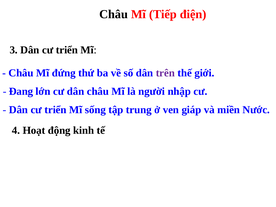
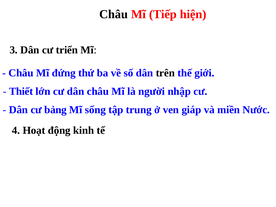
điện: điện -> hiện (193, 14)
trên colour: purple -> black (165, 73)
Đang: Đang -> Thiết (21, 91)
triển: triển -> bảng (56, 110)
